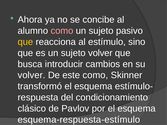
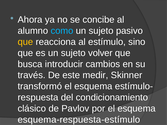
como colour: pink -> light blue (62, 31)
volver: volver -> través (32, 75)
este como: como -> medir (95, 75)
